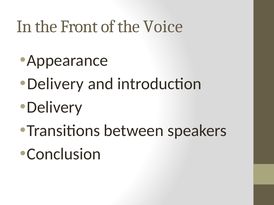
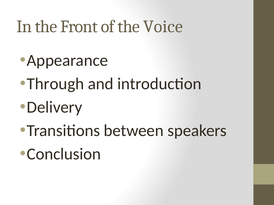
Delivery: Delivery -> Through (55, 84)
